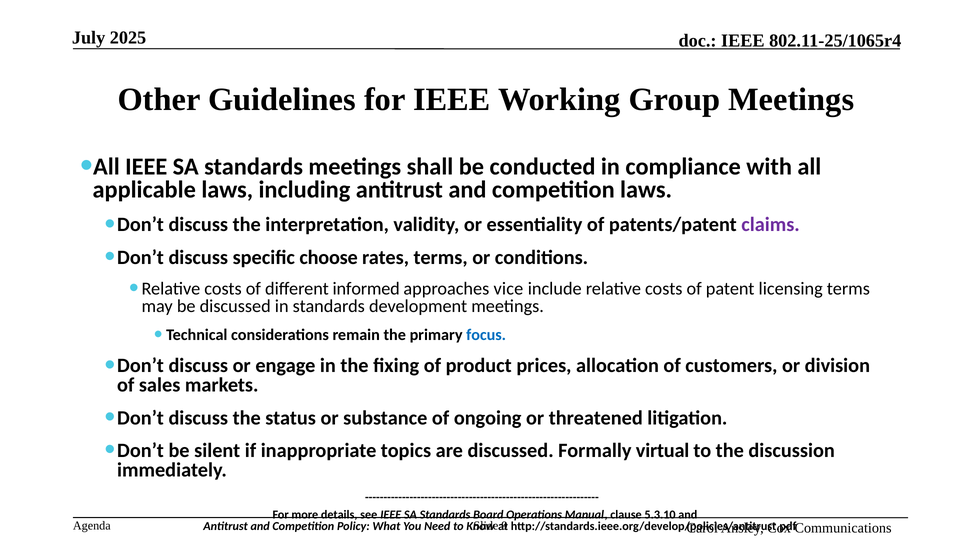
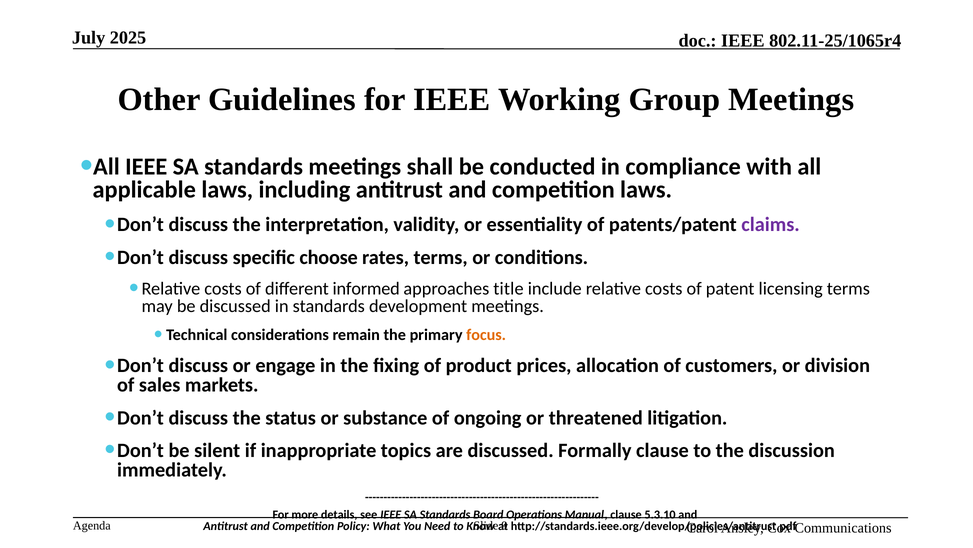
vice: vice -> title (508, 288)
focus colour: blue -> orange (486, 335)
Formally virtual: virtual -> clause (662, 450)
